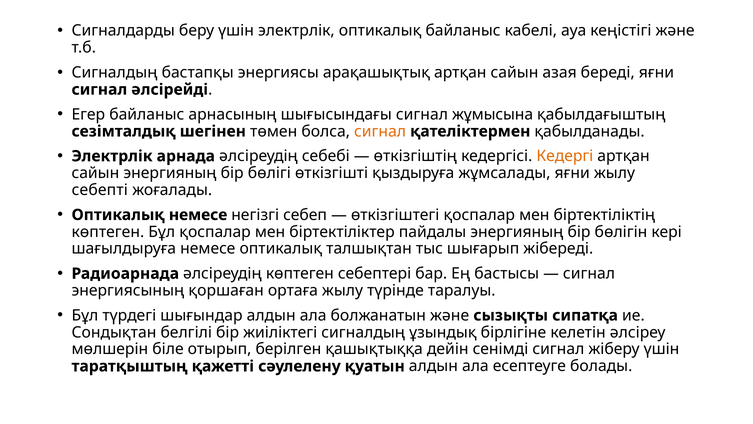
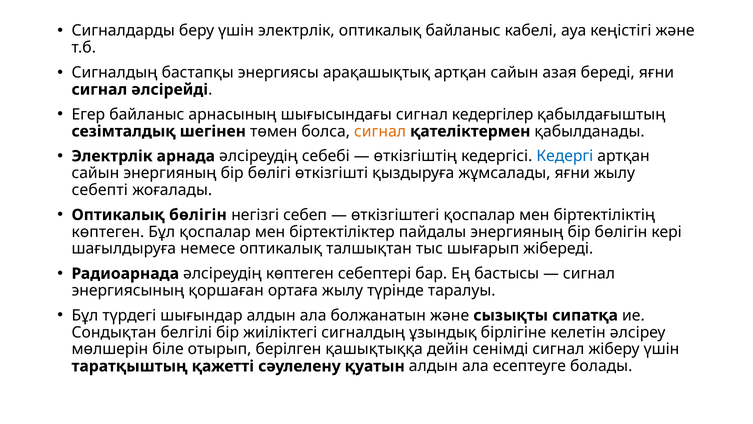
жұмысына: жұмысына -> кедергілер (493, 114)
Кедергі colour: orange -> blue (565, 156)
Оптикалық немесе: немесе -> бөлігін (198, 215)
